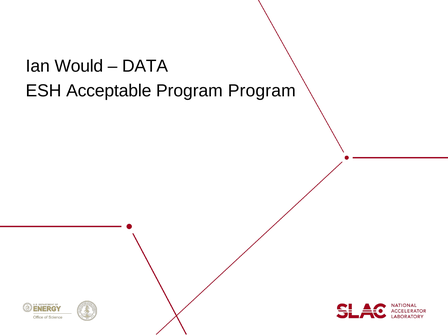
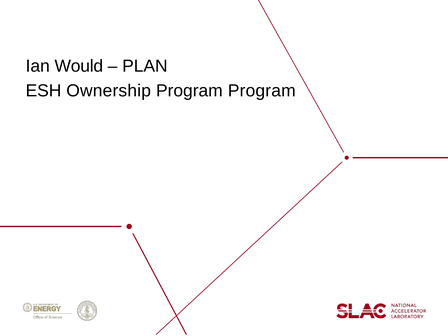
DATA: DATA -> PLAN (145, 66)
Acceptable: Acceptable -> Ownership (109, 91)
